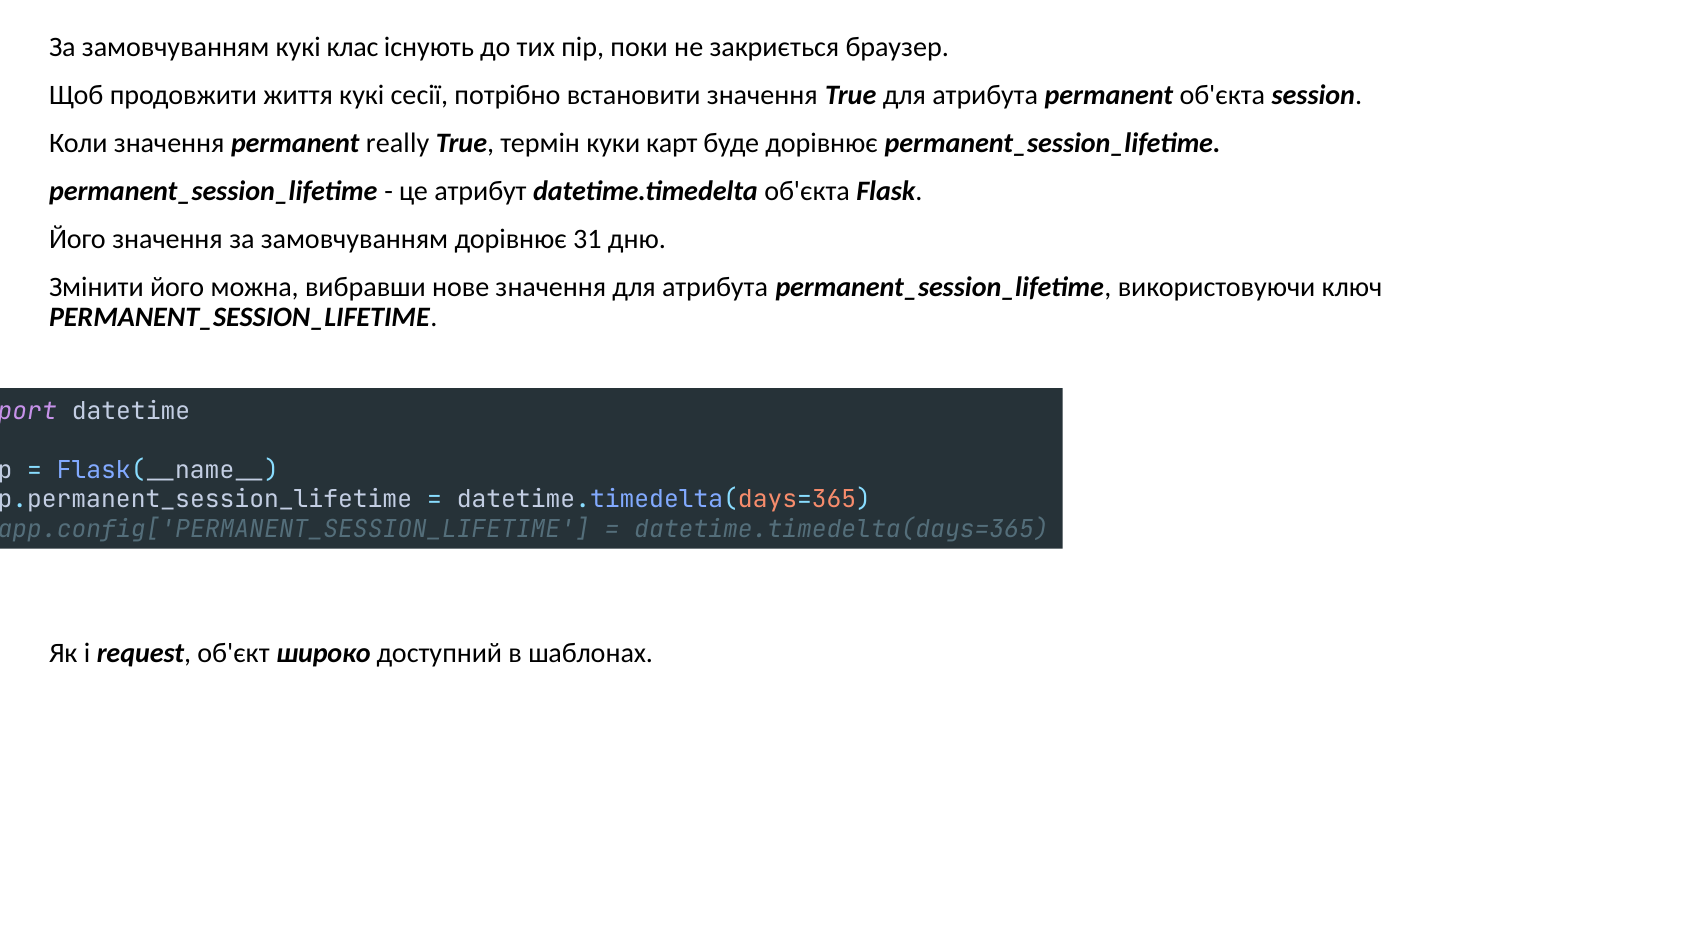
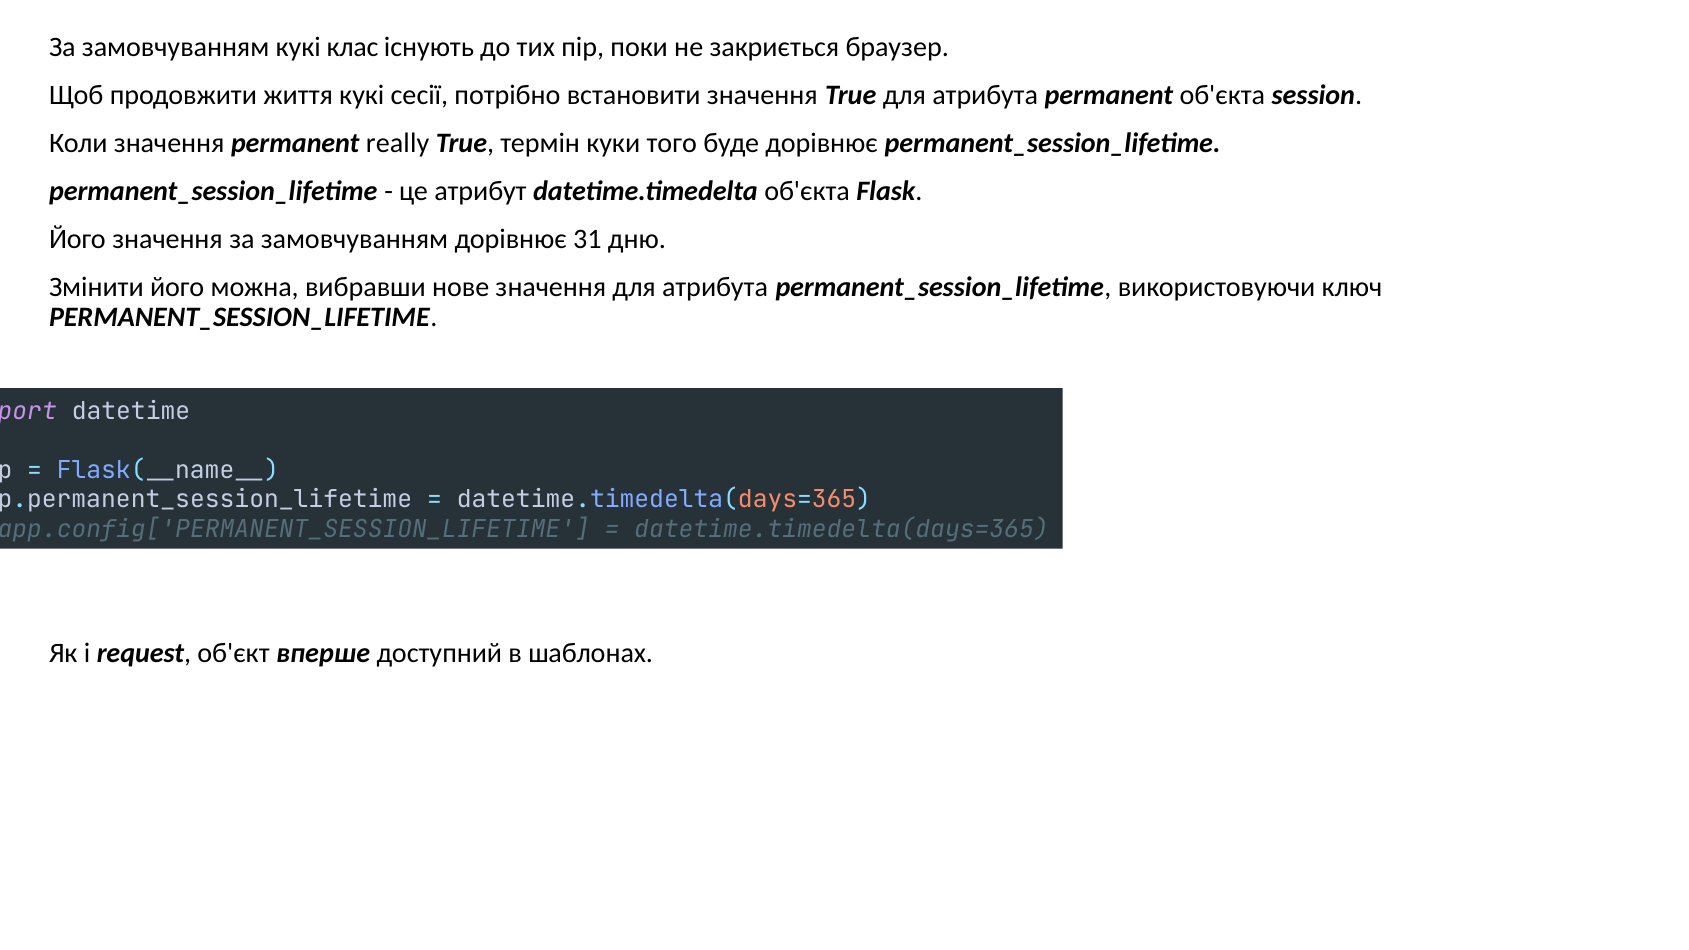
карт: карт -> того (672, 144)
широко: широко -> вперше (323, 653)
